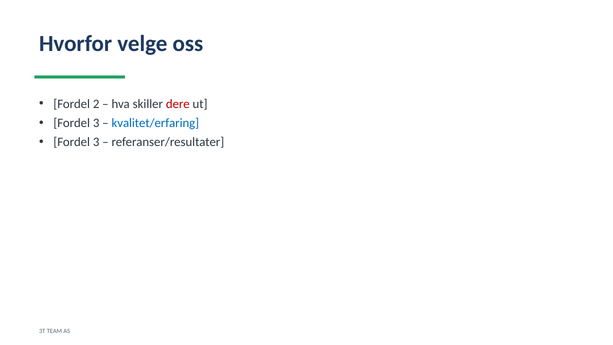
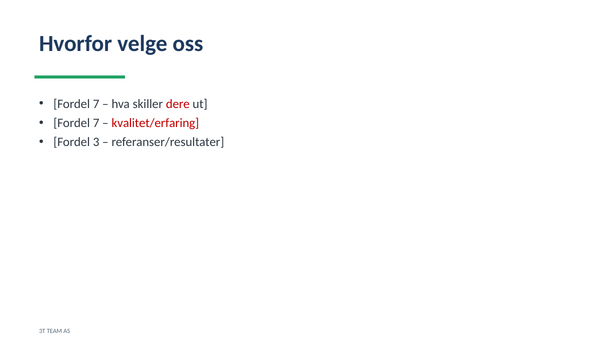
2: 2 -> 7 (96, 104)
3: 3 -> 7 (96, 123)
kvalitet/erfaring colour: blue -> red (155, 123)
